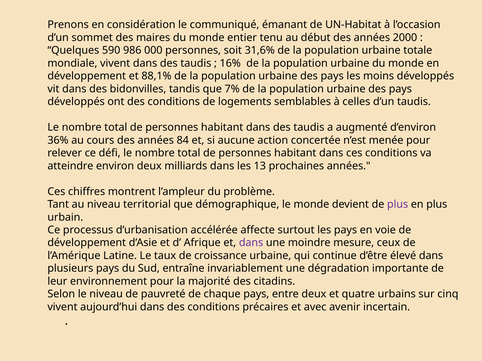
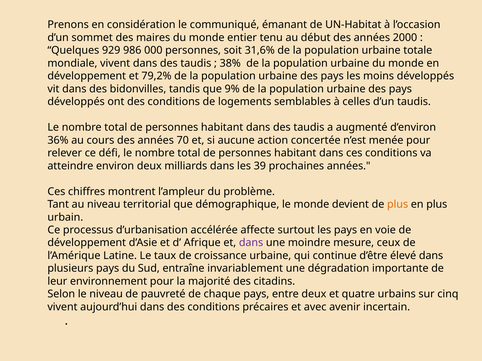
590: 590 -> 929 (111, 50)
16%: 16% -> 38% (230, 63)
88,1%: 88,1% -> 79,2% (156, 76)
7%: 7% -> 9% (232, 89)
84: 84 -> 70 (183, 140)
13: 13 -> 39 (260, 166)
plus colour: purple -> orange (398, 205)
